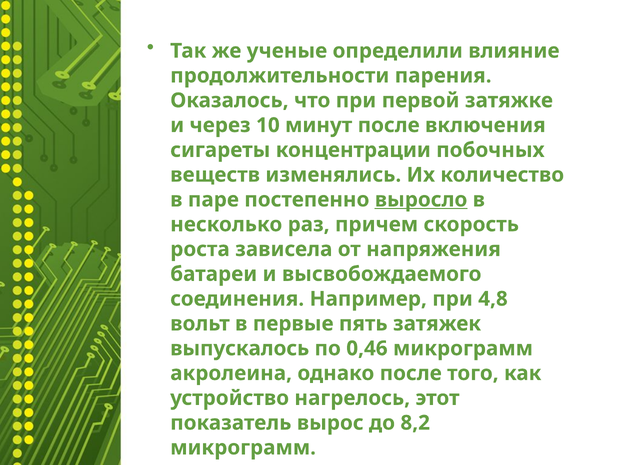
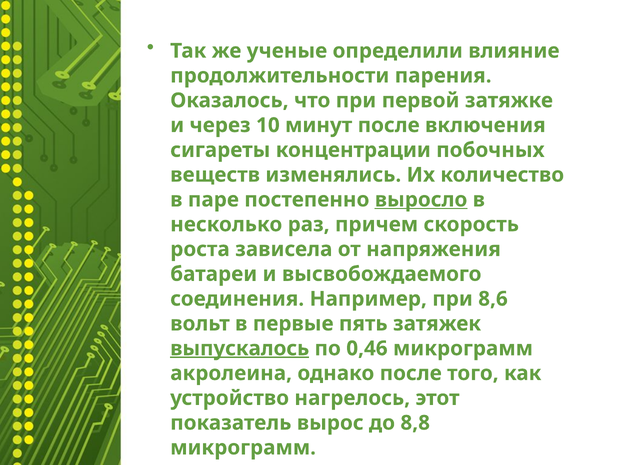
4,8: 4,8 -> 8,6 (493, 299)
выпускалось underline: none -> present (240, 349)
8,2: 8,2 -> 8,8 (415, 424)
